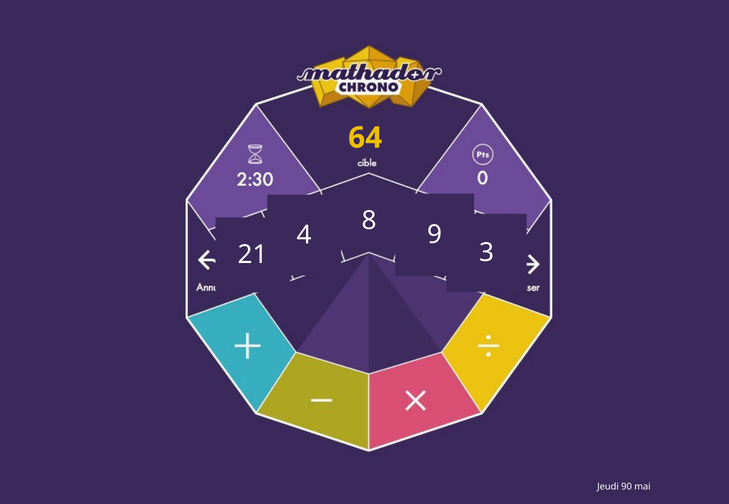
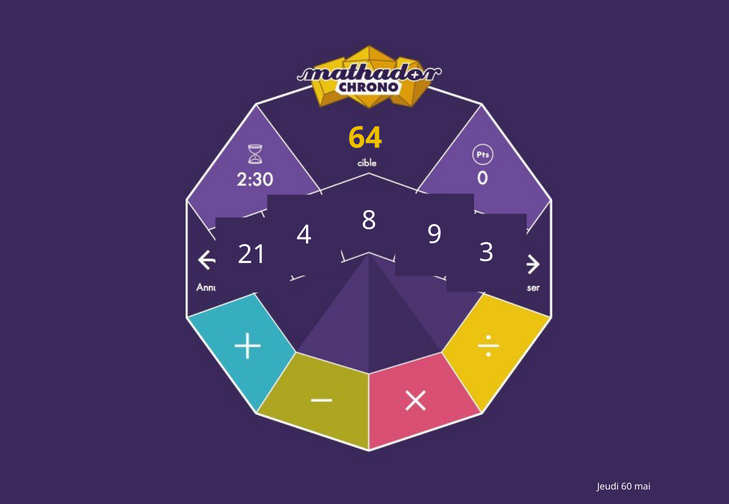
90: 90 -> 60 (627, 487)
